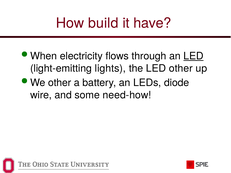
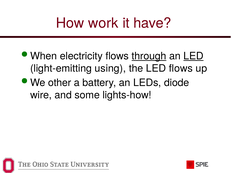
build: build -> work (103, 23)
through underline: none -> present (149, 56)
lights: lights -> using (110, 68)
LED other: other -> flows (181, 68)
need-how: need-how -> lights-how (127, 95)
